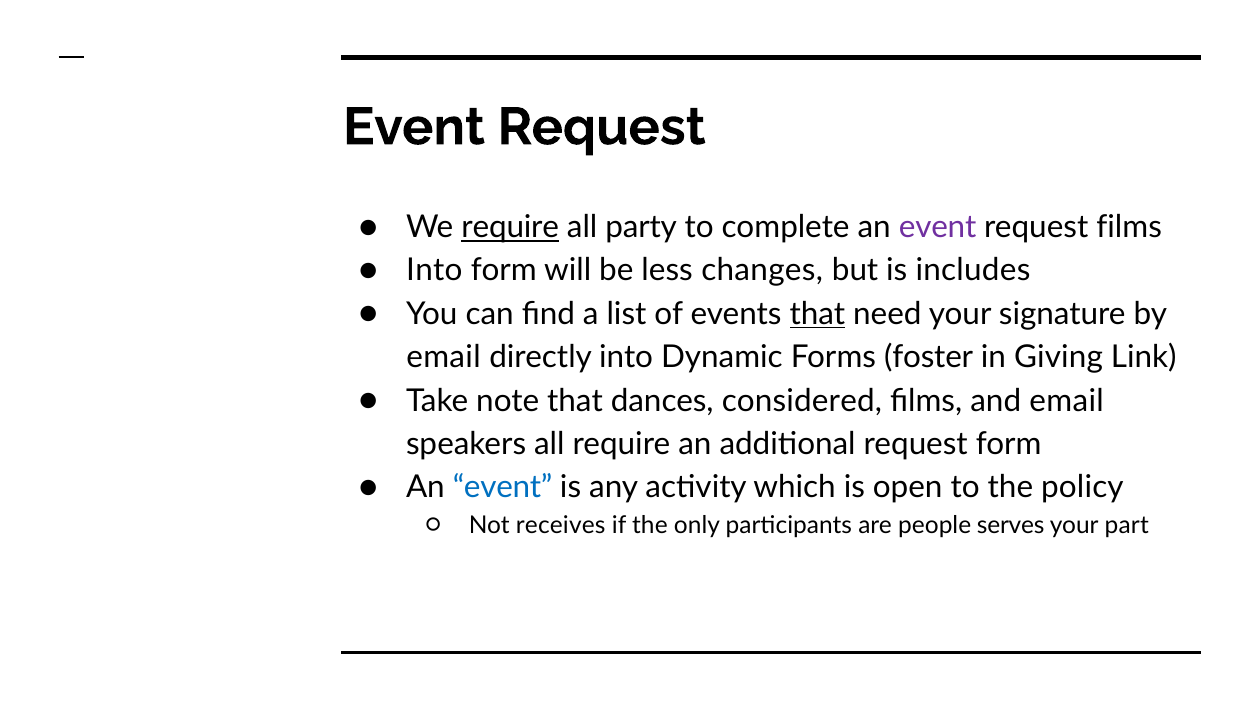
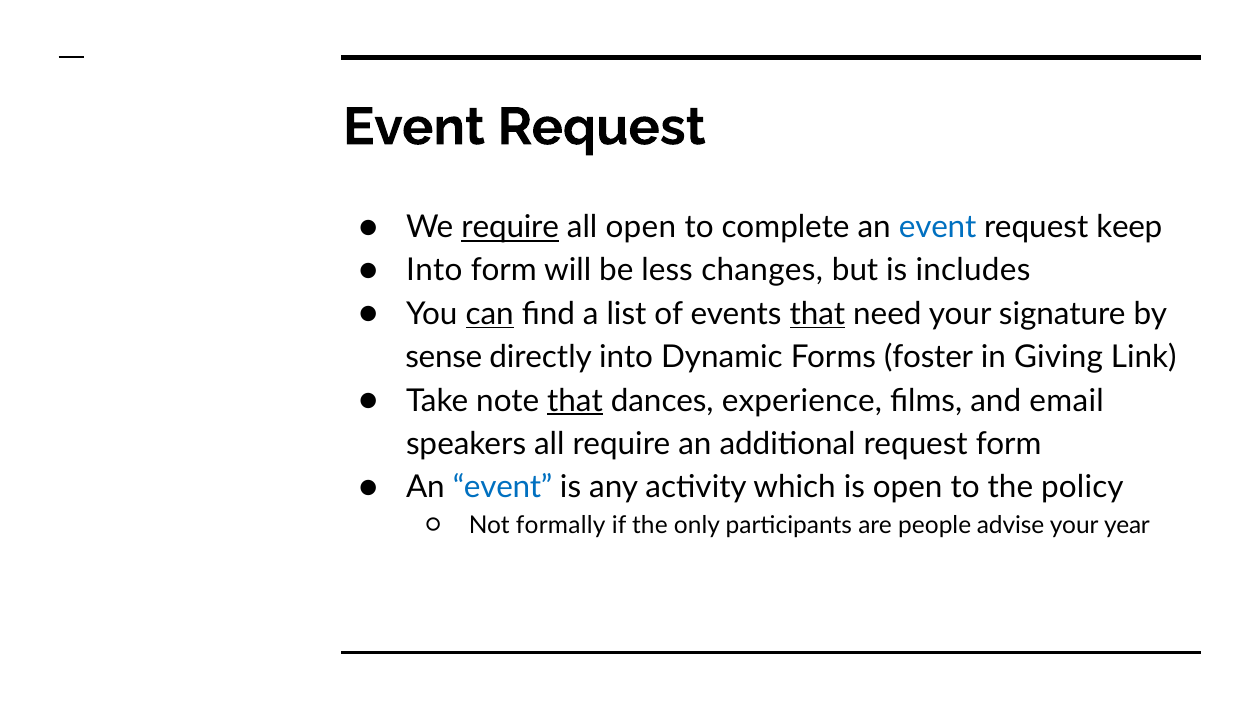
all party: party -> open (641, 227)
event colour: purple -> blue (938, 227)
request films: films -> keep (1129, 227)
can underline: none -> present (490, 314)
email: email -> sense (444, 357)
that underline: none -> present (575, 401)
considered: considered -> experience (802, 401)
receives: receives -> formally (561, 525)
serves: serves -> advise (1011, 525)
part: part -> year (1127, 525)
